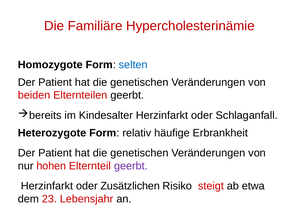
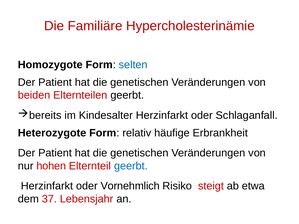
geerbt colour: purple -> blue (131, 166)
Zusätzlichen: Zusätzlichen -> Vornehmlich (130, 186)
23: 23 -> 37 (49, 199)
